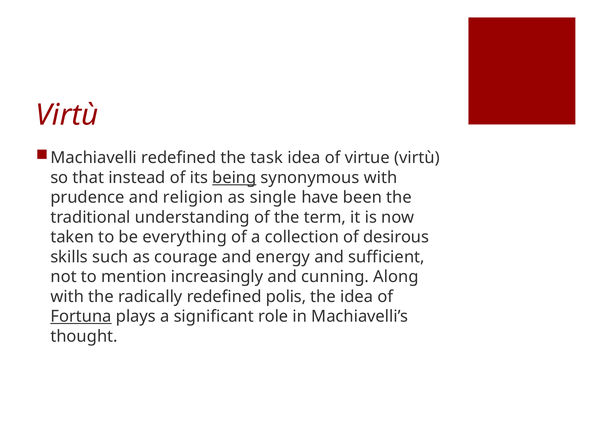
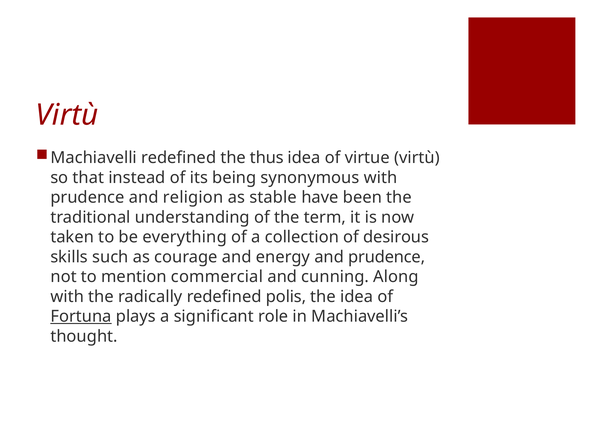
task: task -> thus (267, 158)
being underline: present -> none (234, 177)
single: single -> stable (273, 197)
and sufficient: sufficient -> prudence (387, 257)
increasingly: increasingly -> commercial (217, 276)
